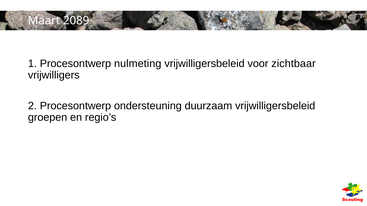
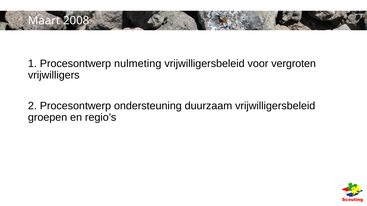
2089: 2089 -> 2008 (76, 21)
zichtbaar: zichtbaar -> vergroten (294, 64)
